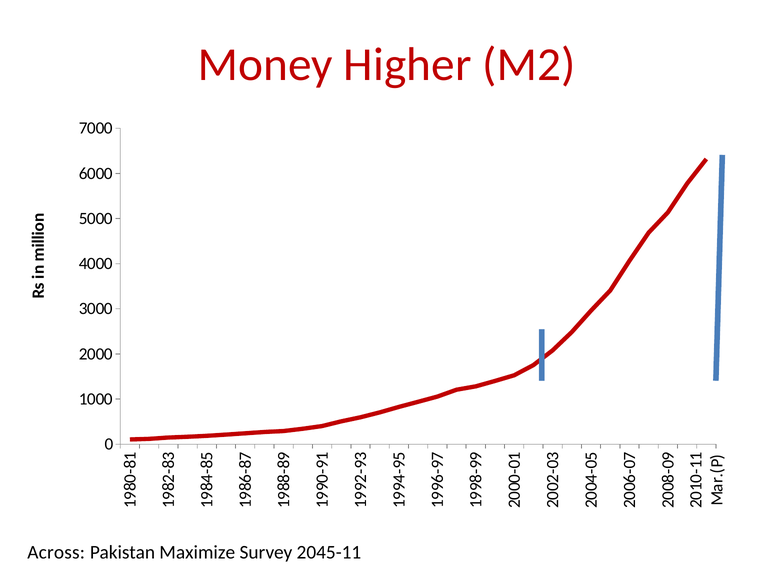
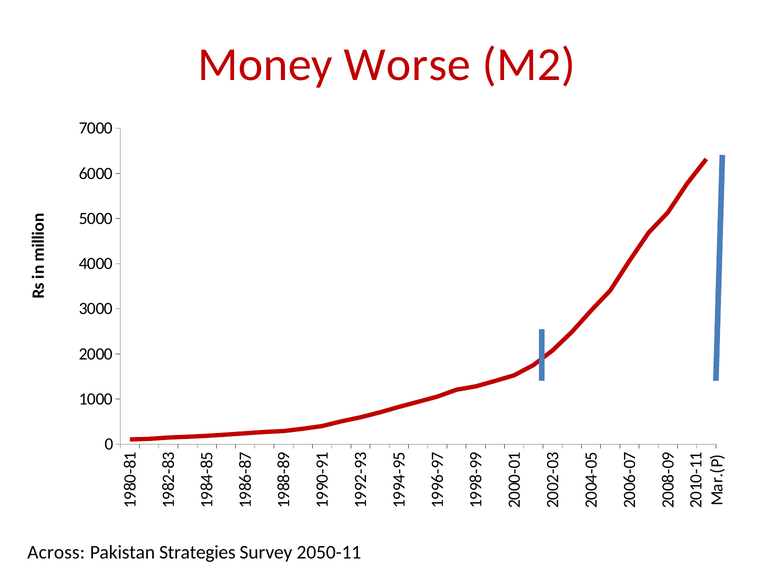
Higher: Higher -> Worse (407, 65)
Maximize: Maximize -> Strategies (197, 552)
2045-11: 2045-11 -> 2050-11 (329, 552)
